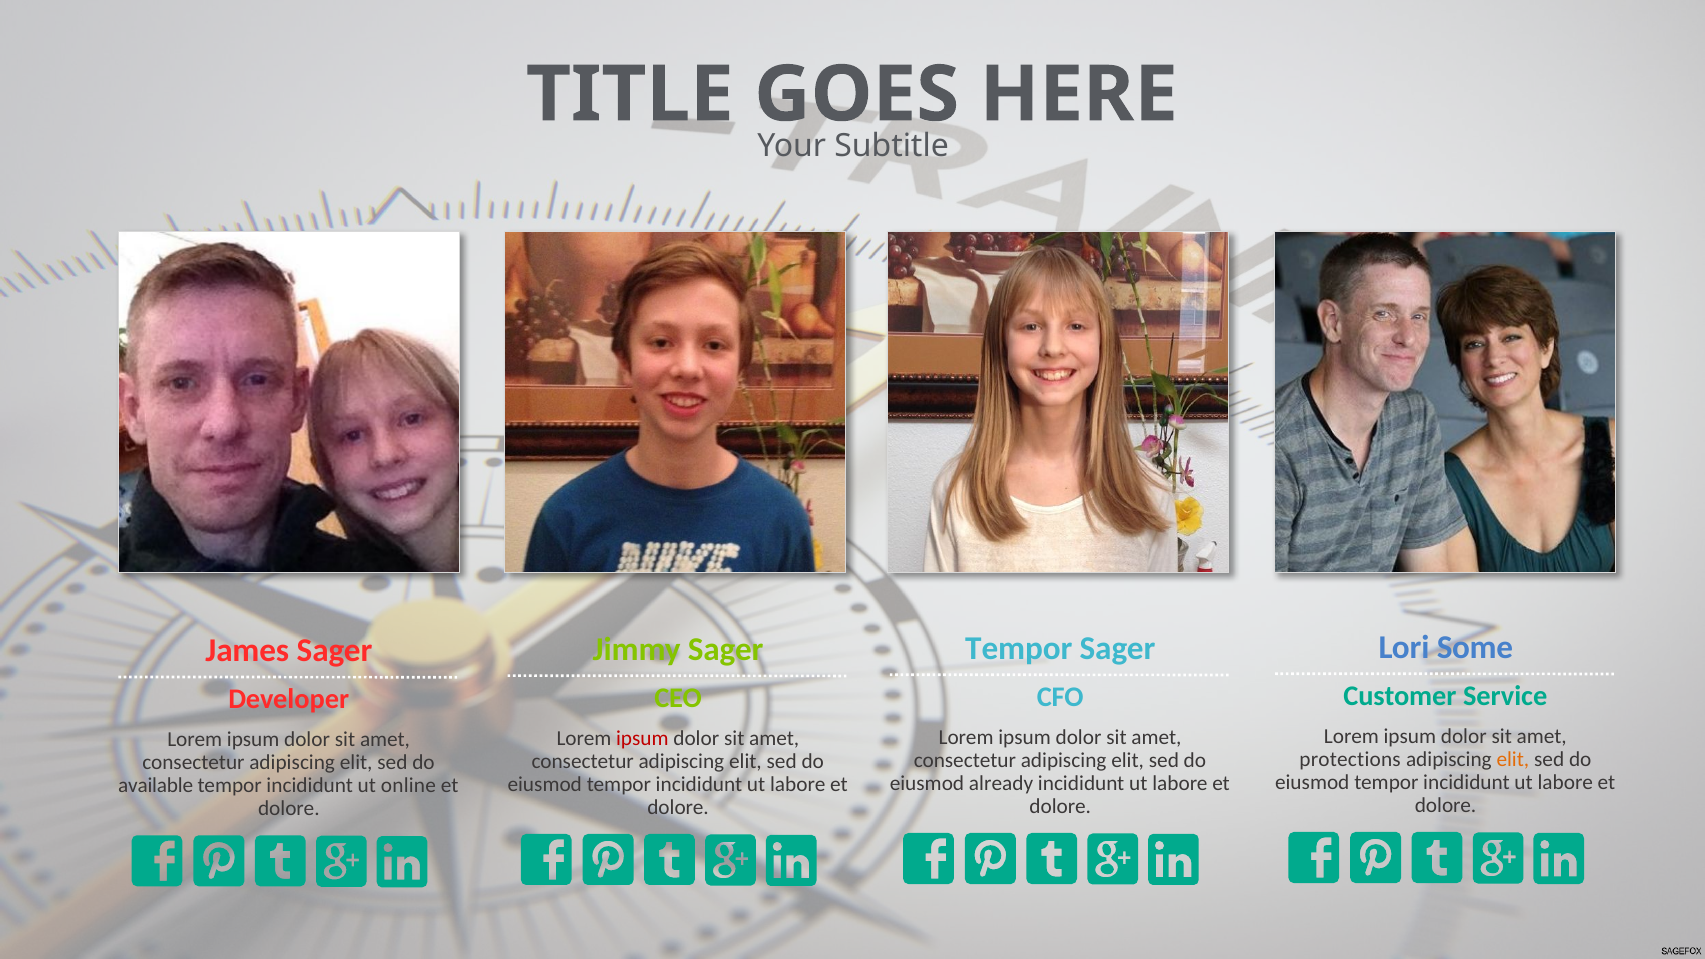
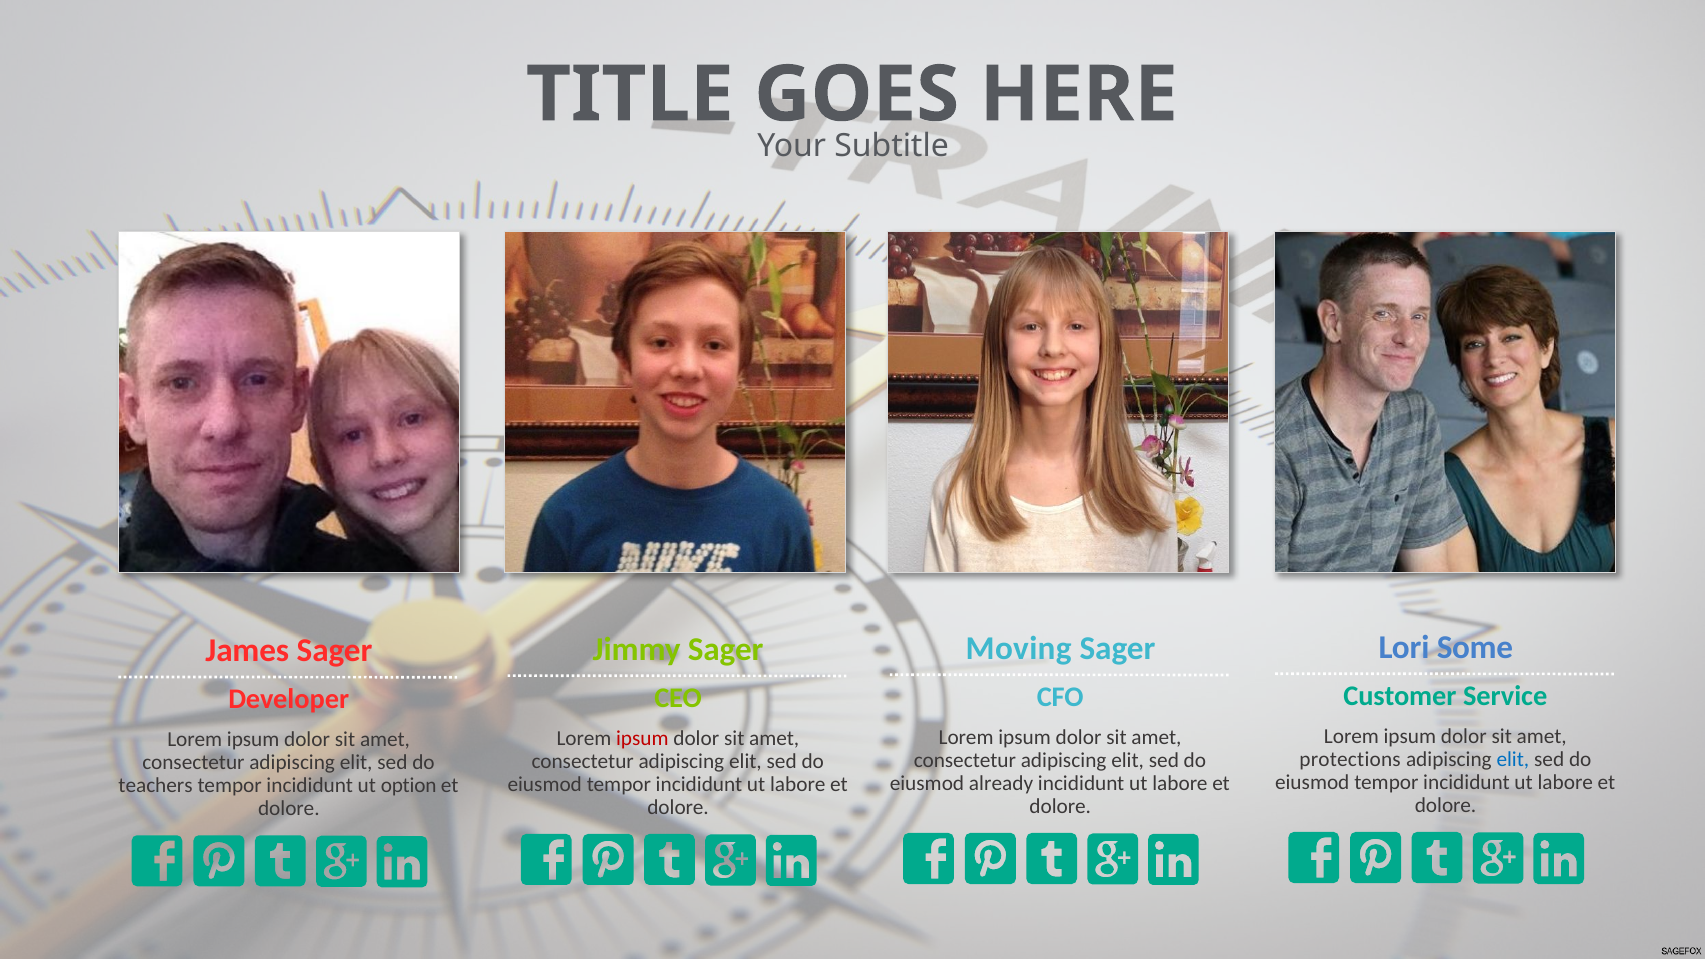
Tempor: Tempor -> Moving (1019, 648)
elit colour: orange -> blue (1513, 759)
available: available -> teachers (156, 786)
online: online -> option (409, 786)
